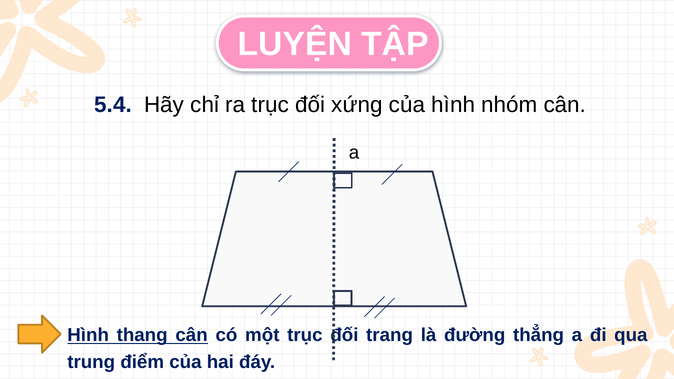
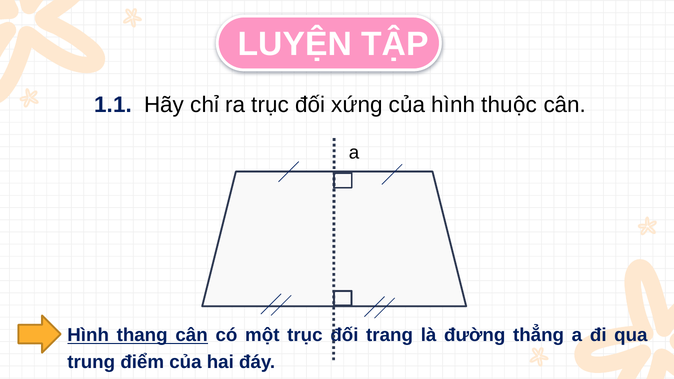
5.4: 5.4 -> 1.1 (113, 105)
nhóm: nhóm -> thuộc (509, 105)
